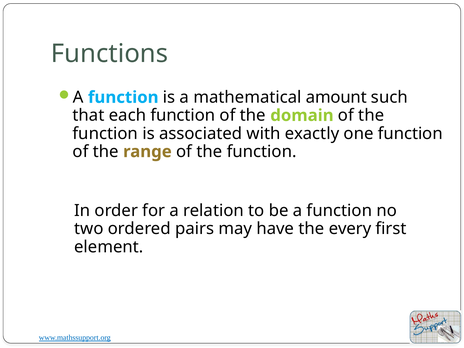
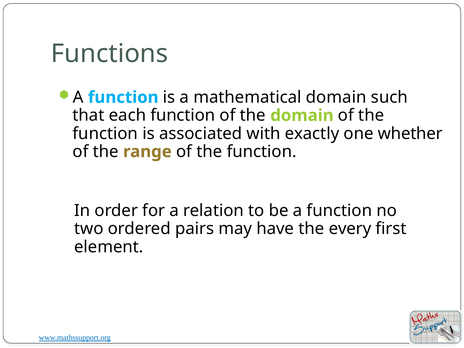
mathematical amount: amount -> domain (336, 97)
one function: function -> whether (410, 134)
